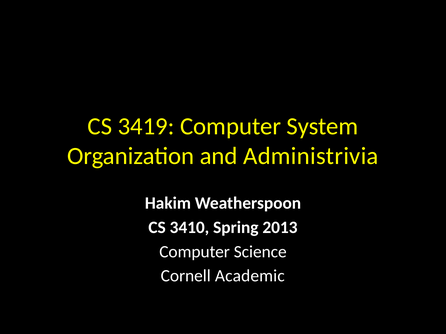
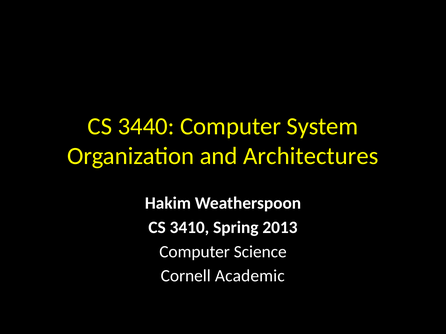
3419: 3419 -> 3440 (146, 127)
Administrivia: Administrivia -> Architectures (311, 156)
